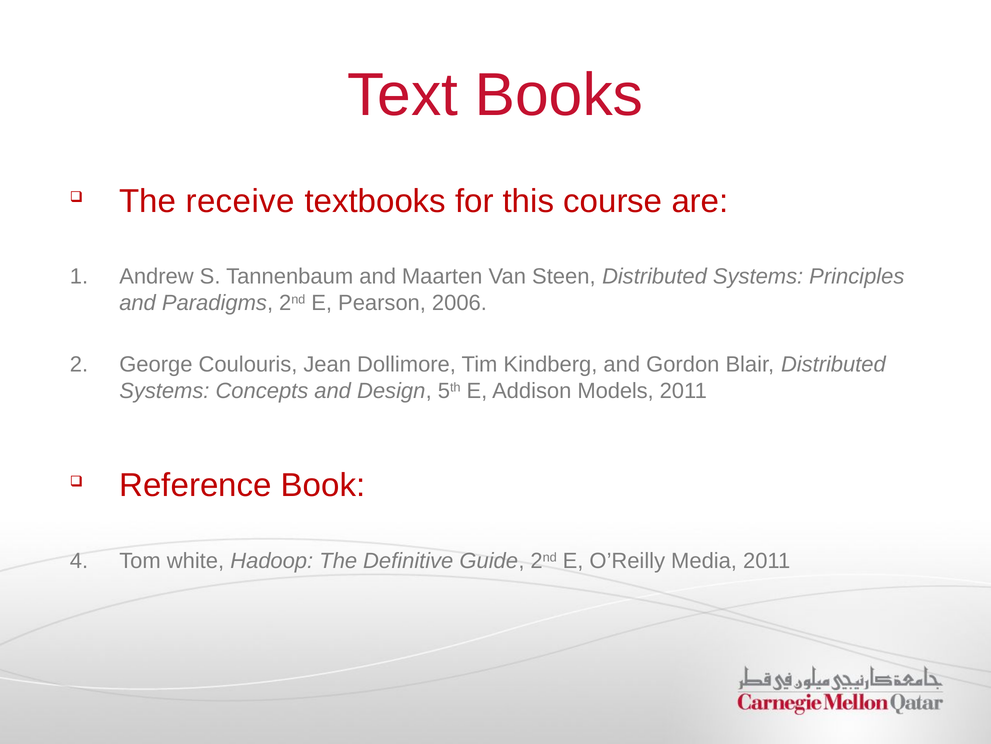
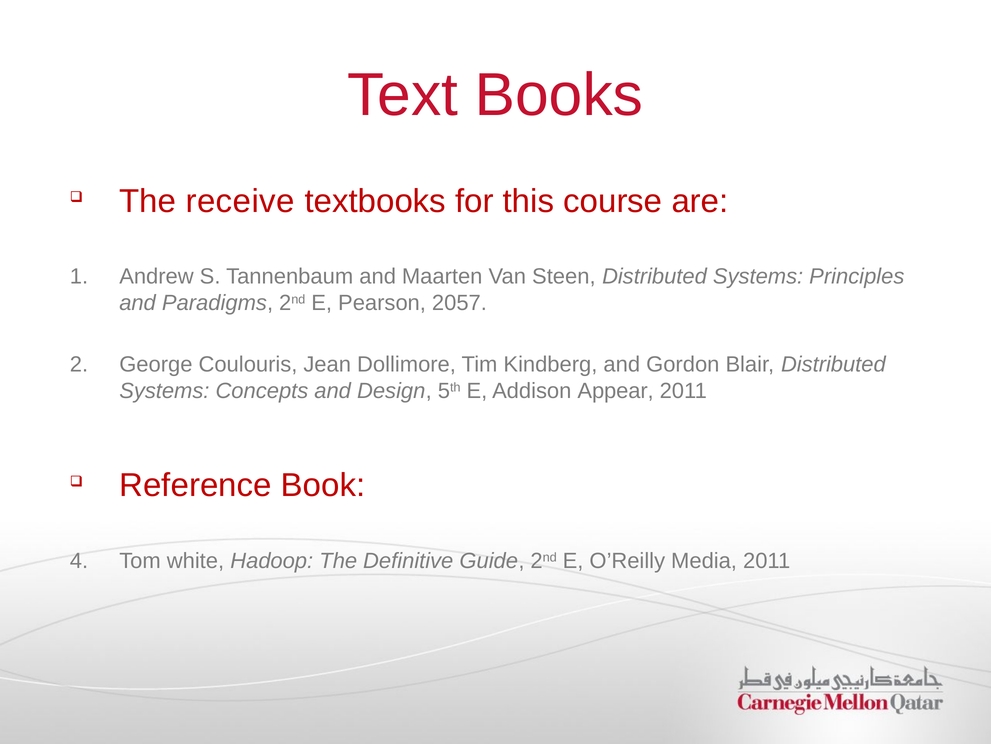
2006: 2006 -> 2057 (459, 303)
Models: Models -> Appear (616, 391)
